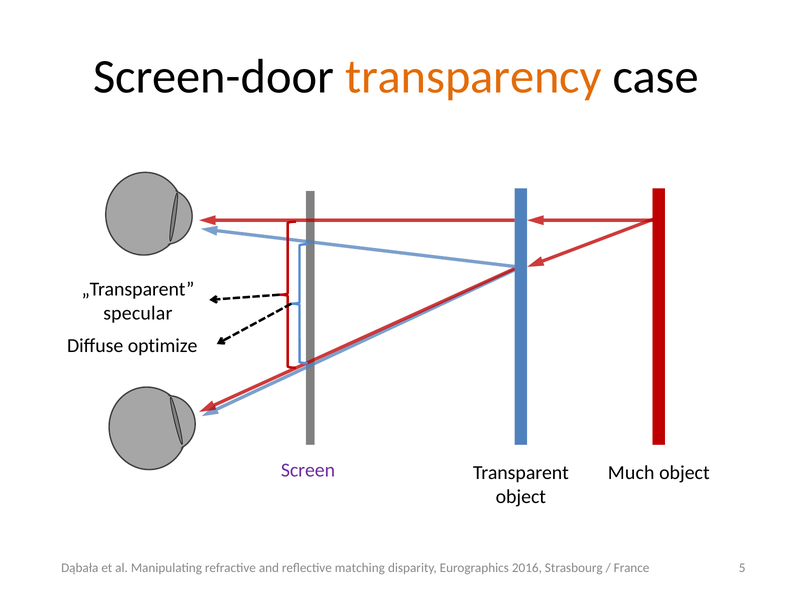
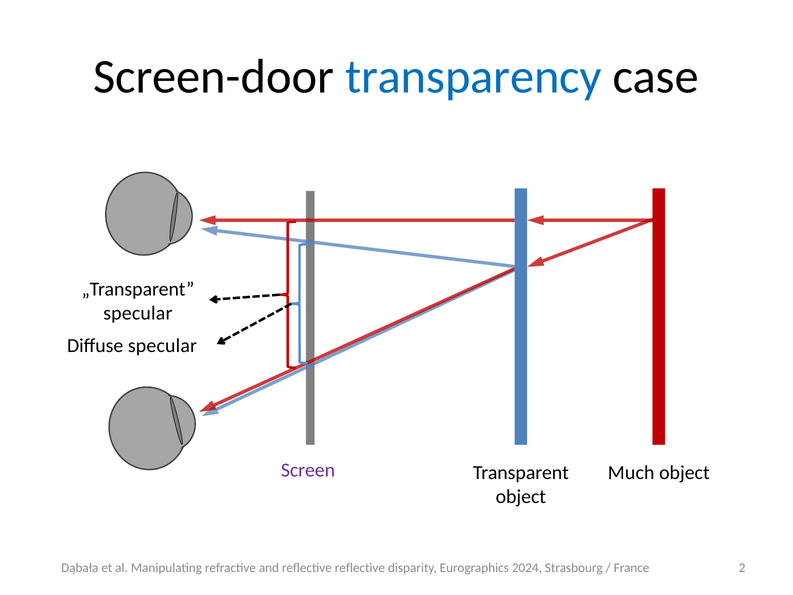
transparency colour: orange -> blue (473, 77)
Diffuse optimize: optimize -> specular (162, 345)
reflective matching: matching -> reflective (360, 568)
2016: 2016 -> 2024 (527, 568)
5: 5 -> 2 (742, 568)
